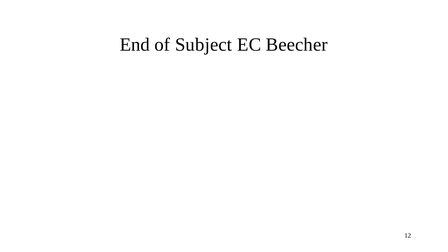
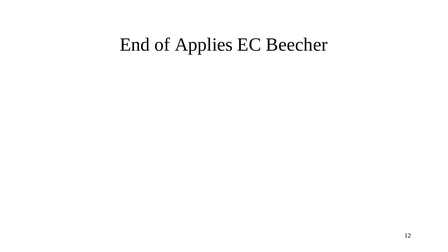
Subject: Subject -> Applies (204, 45)
